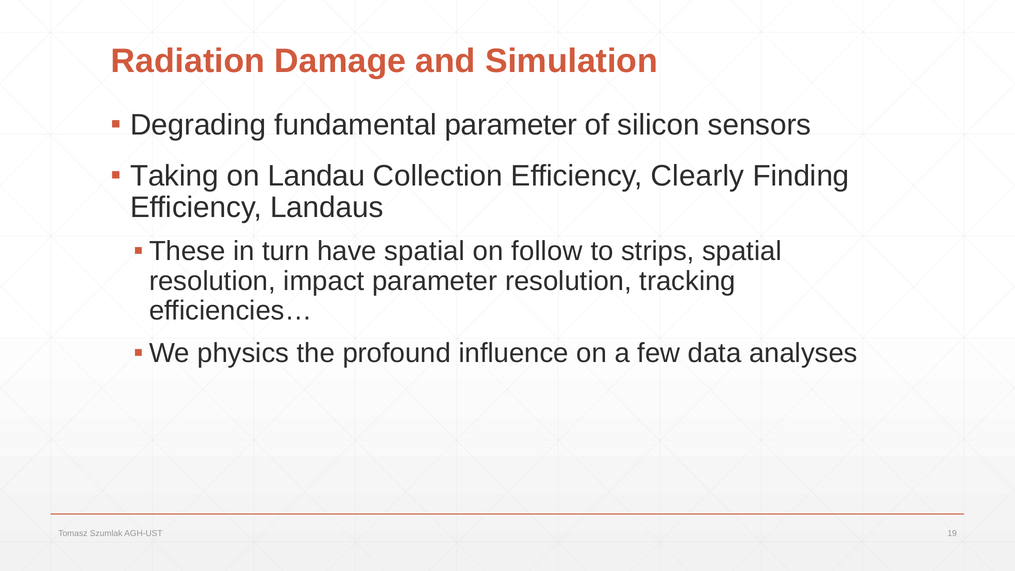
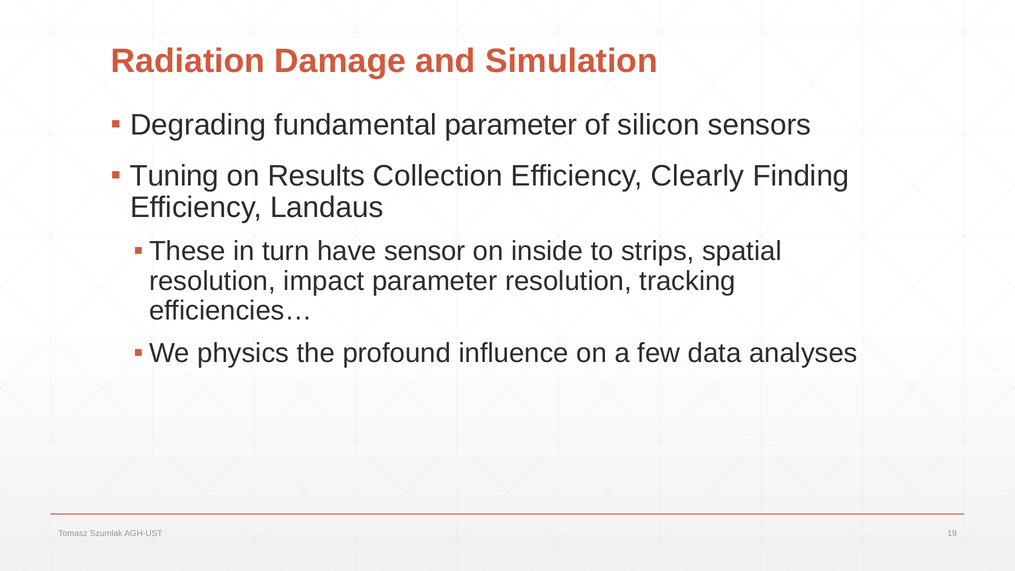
Taking: Taking -> Tuning (174, 176)
Landau: Landau -> Results (316, 176)
have spatial: spatial -> sensor (425, 251)
follow: follow -> inside (547, 251)
